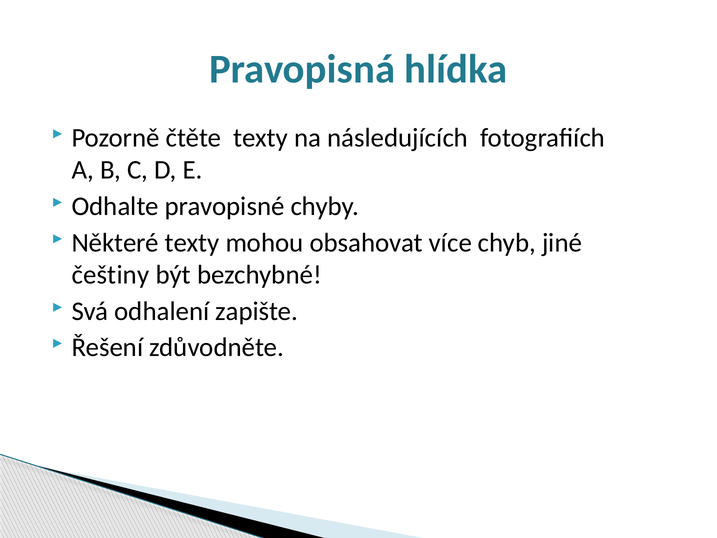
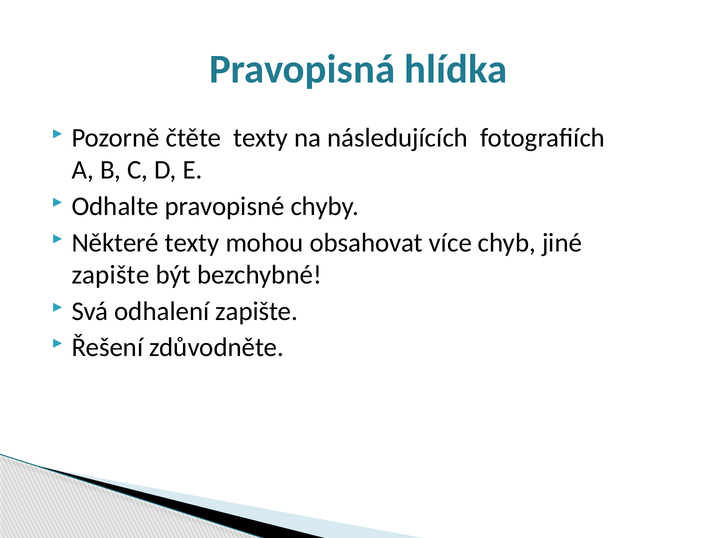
češtiny: češtiny -> zapište (111, 275)
